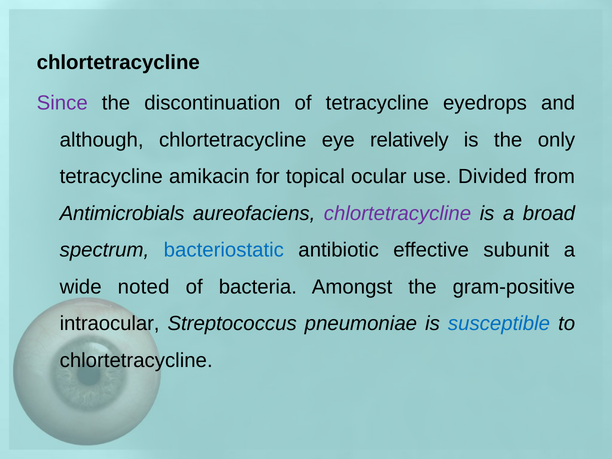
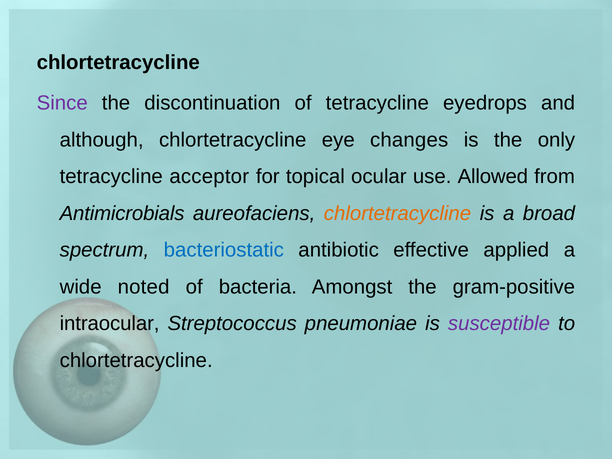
relatively: relatively -> changes (409, 140)
amikacin: amikacin -> acceptor (209, 177)
Divided: Divided -> Allowed (493, 177)
chlortetracycline colour: purple -> orange (398, 213)
subunit: subunit -> applied (516, 250)
susceptible colour: blue -> purple (499, 324)
